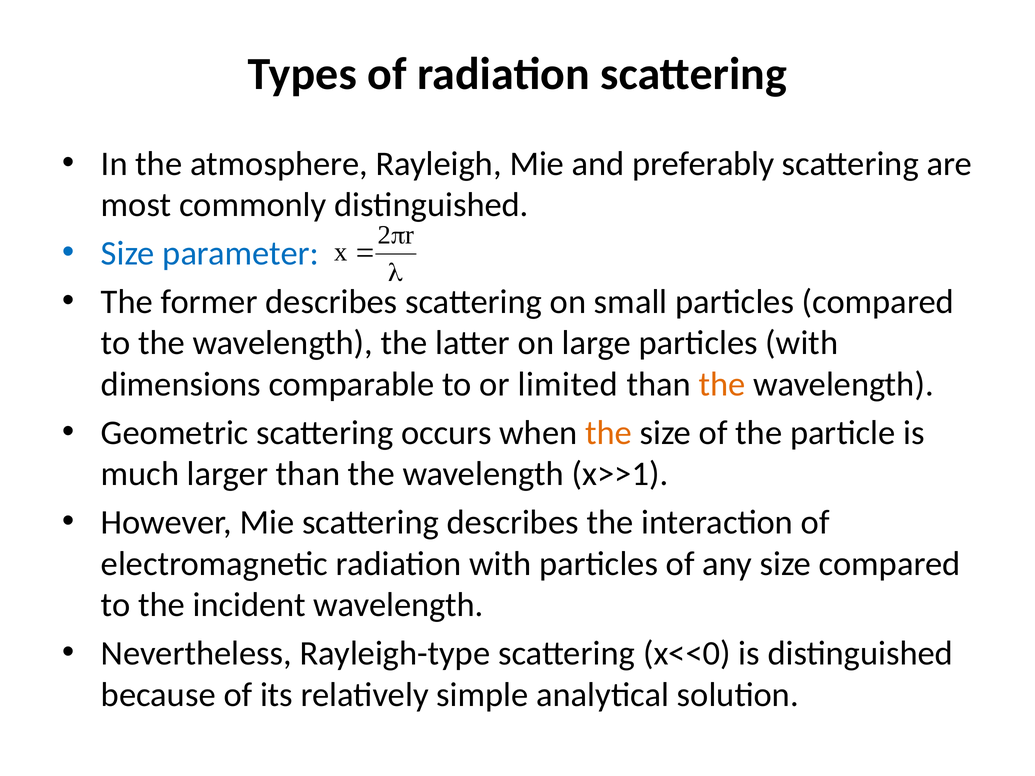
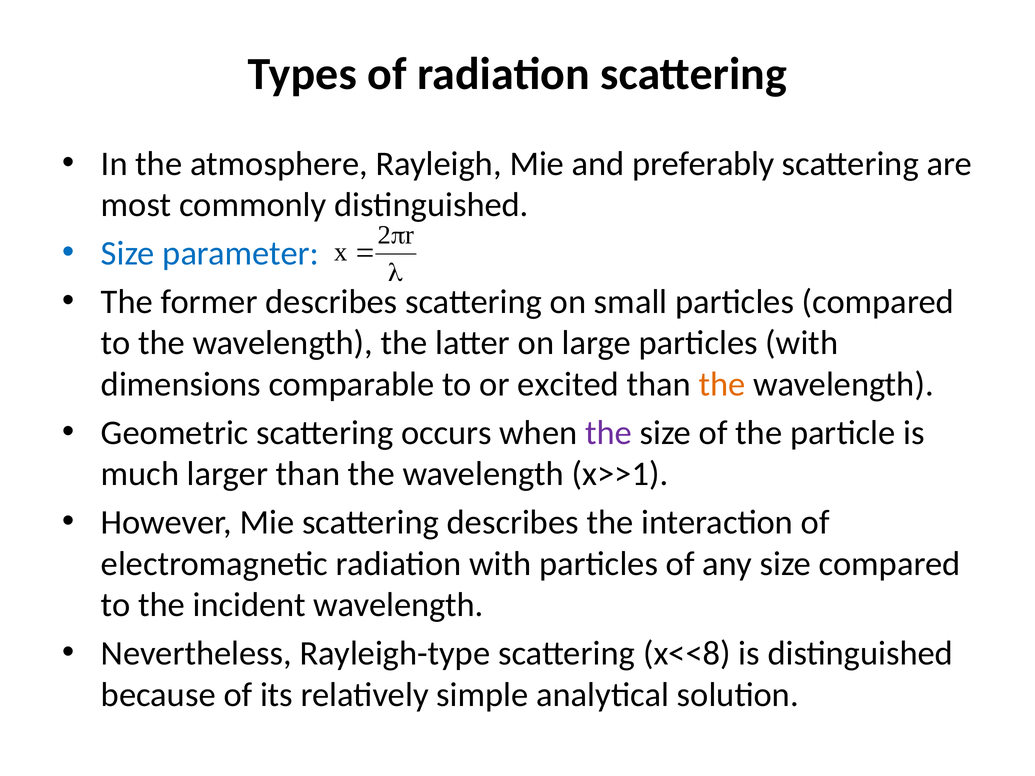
limited: limited -> excited (568, 385)
the colour: orange -> purple (608, 433)
x<<0: x<<0 -> x<<8 (687, 654)
